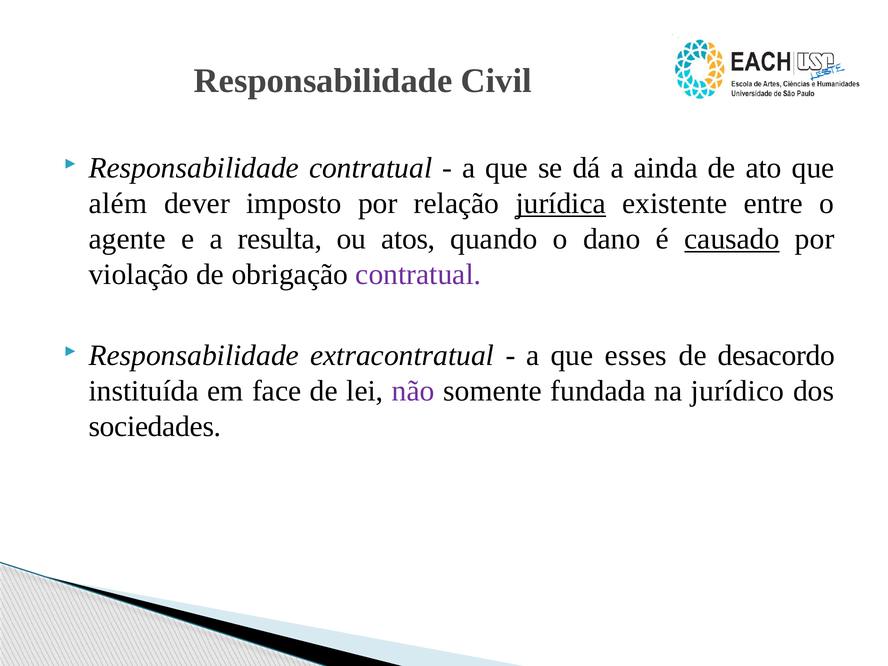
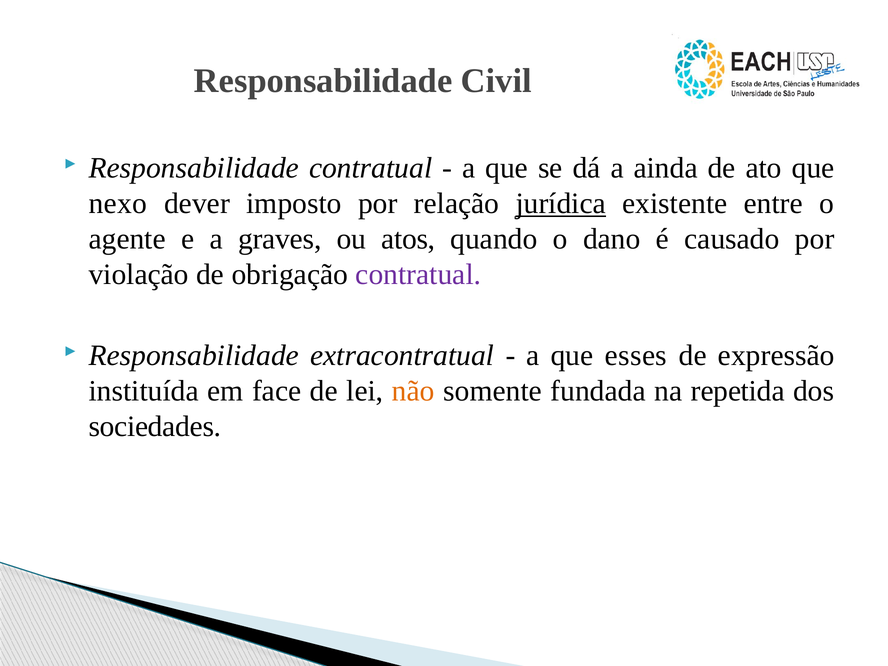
além: além -> nexo (118, 204)
resulta: resulta -> graves (280, 239)
causado underline: present -> none (732, 239)
desacordo: desacordo -> expressão (776, 356)
não colour: purple -> orange (413, 391)
jurídico: jurídico -> repetida (738, 391)
